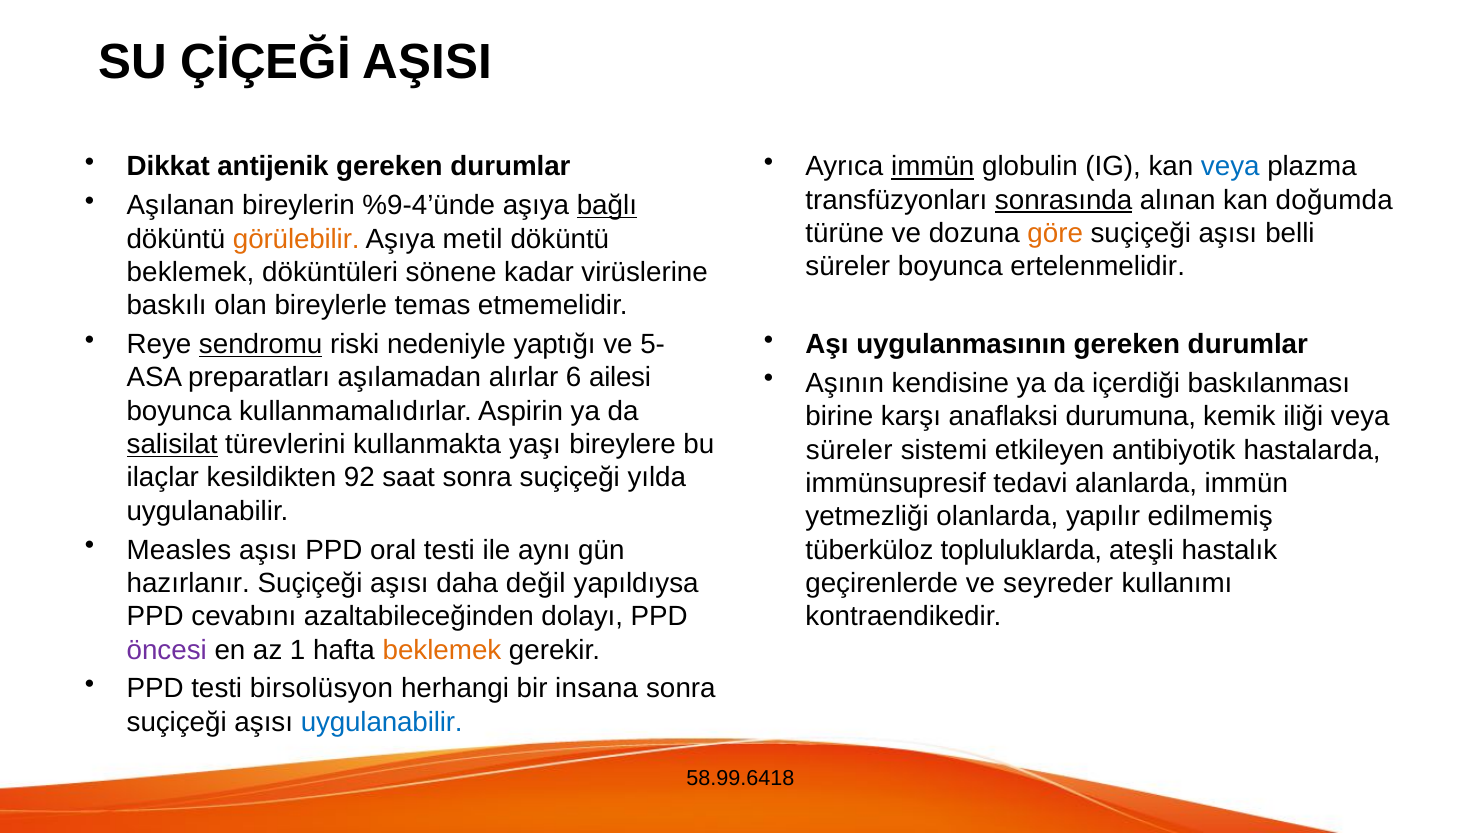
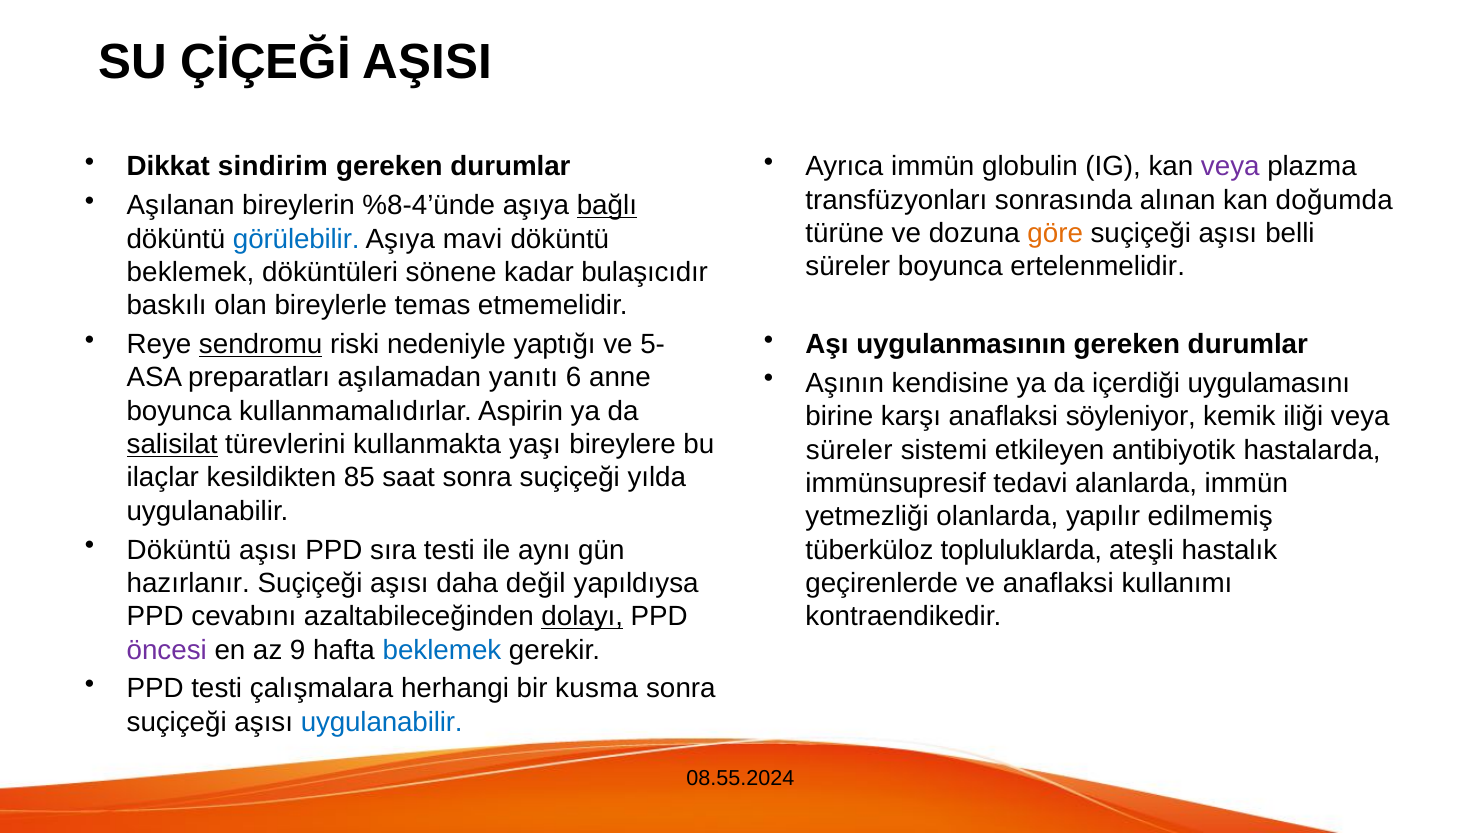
antijenik: antijenik -> sindirim (273, 167)
immün underline: present -> none (933, 167)
veya colour: blue -> purple (1230, 167)
sonrasında underline: present -> none (1064, 200)
%9-4’ünde: %9-4’ünde -> %8-4’ünde (429, 206)
görülebilir colour: orange -> blue (296, 239)
metil: metil -> mavi (473, 239)
virüslerine: virüslerine -> bulaşıcıdır (645, 272)
alırlar: alırlar -> yanıtı (523, 378)
ailesi: ailesi -> anne (620, 378)
baskılanması: baskılanması -> uygulamasını (1269, 383)
durumuna: durumuna -> söyleniyor (1131, 417)
92: 92 -> 85 (359, 478)
Measles: Measles -> Döküntü (179, 550)
oral: oral -> sıra (393, 550)
ve seyreder: seyreder -> anaflaksi (1058, 583)
dolayı underline: none -> present (582, 617)
1: 1 -> 9 (298, 650)
beklemek colour: orange -> blue (442, 650)
birsolüsyon: birsolüsyon -> çalışmalara (322, 689)
insana: insana -> kusma (597, 689)
58.99.6418: 58.99.6418 -> 08.55.2024 (740, 779)
